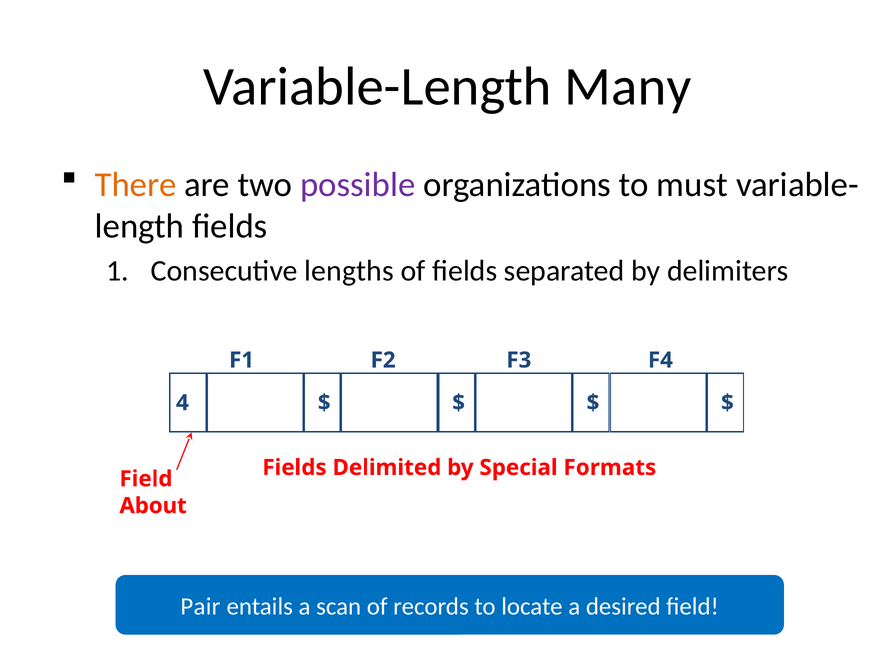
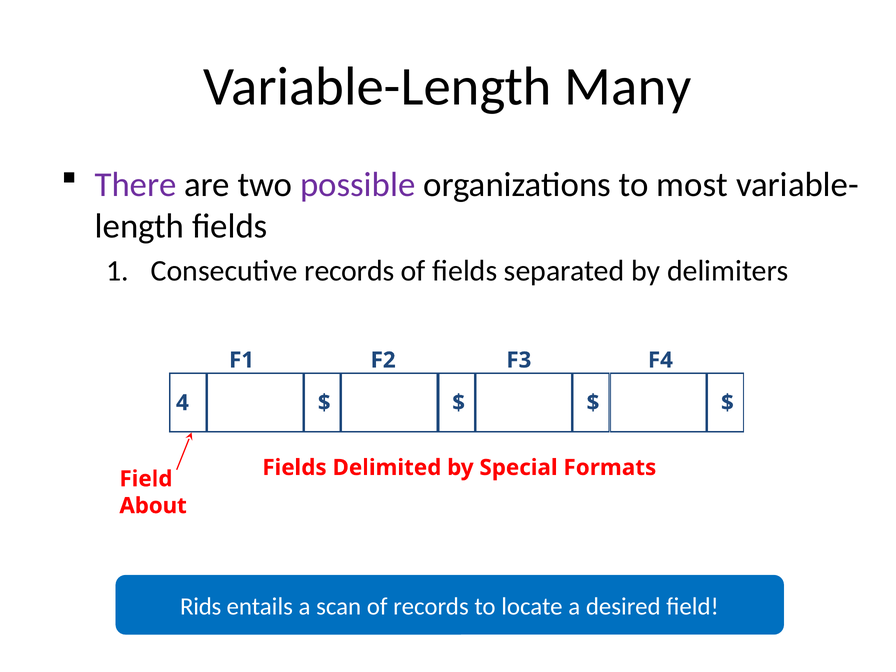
There colour: orange -> purple (136, 185)
must: must -> most (692, 185)
Consecutive lengths: lengths -> records (349, 271)
Pair: Pair -> Rids (201, 606)
